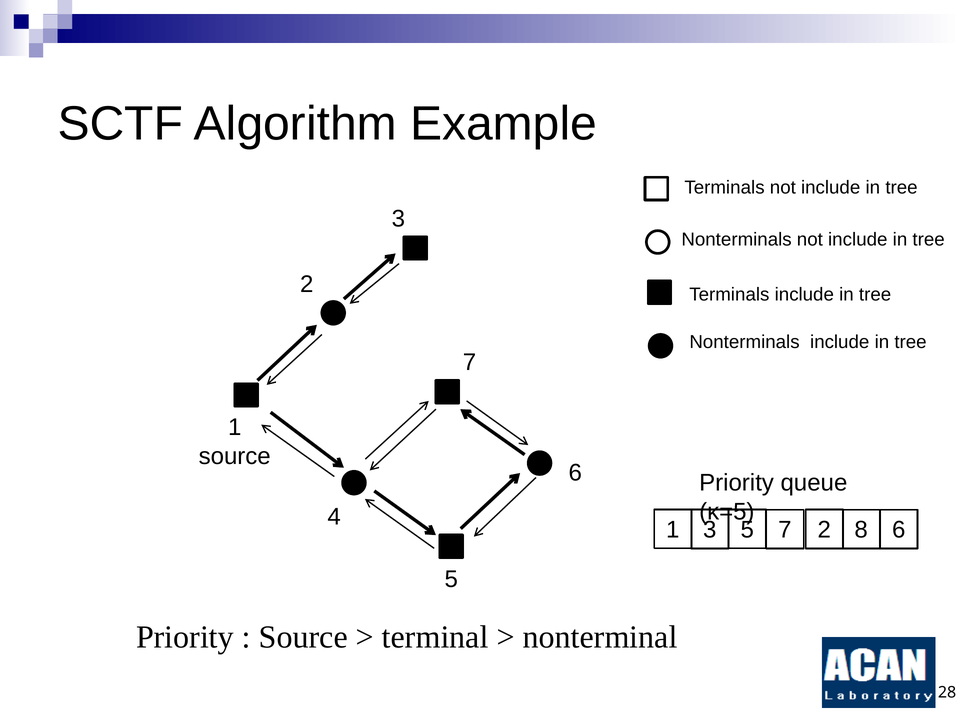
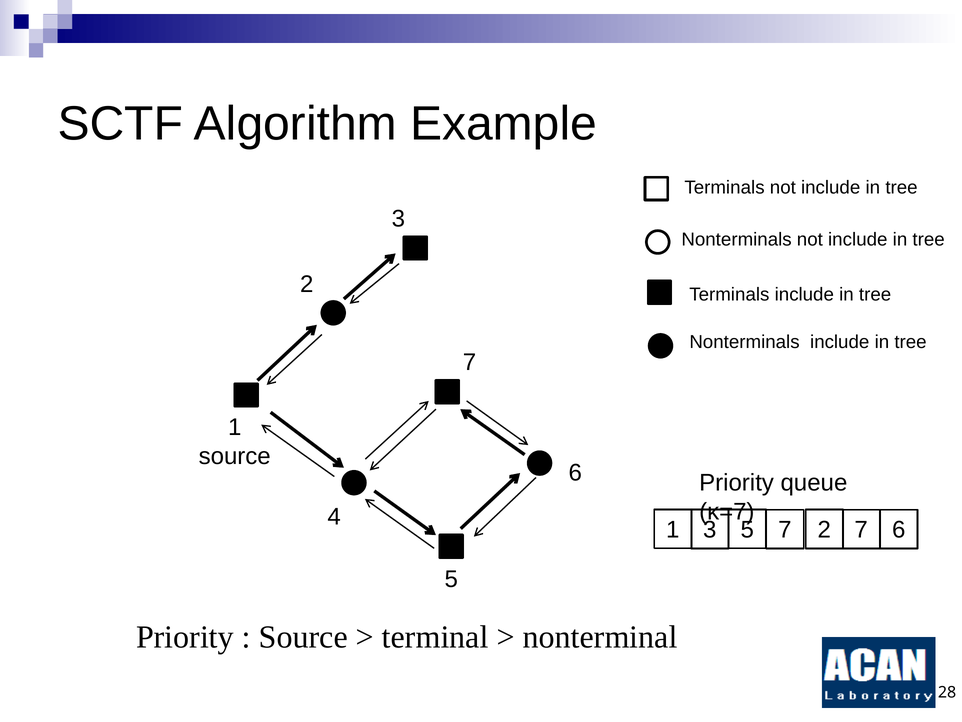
κ=5: κ=5 -> κ=7 (727, 511)
2 8: 8 -> 7 (861, 529)
